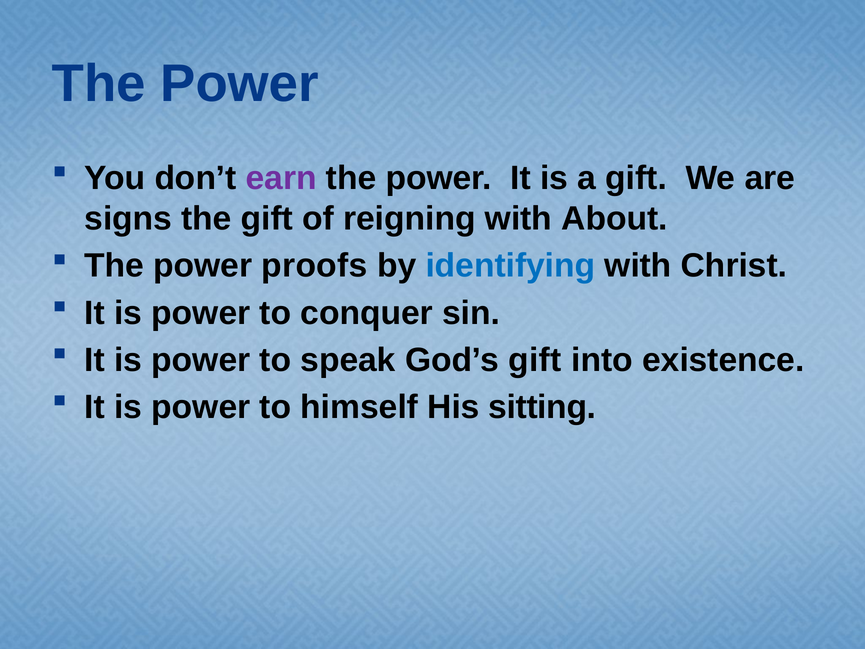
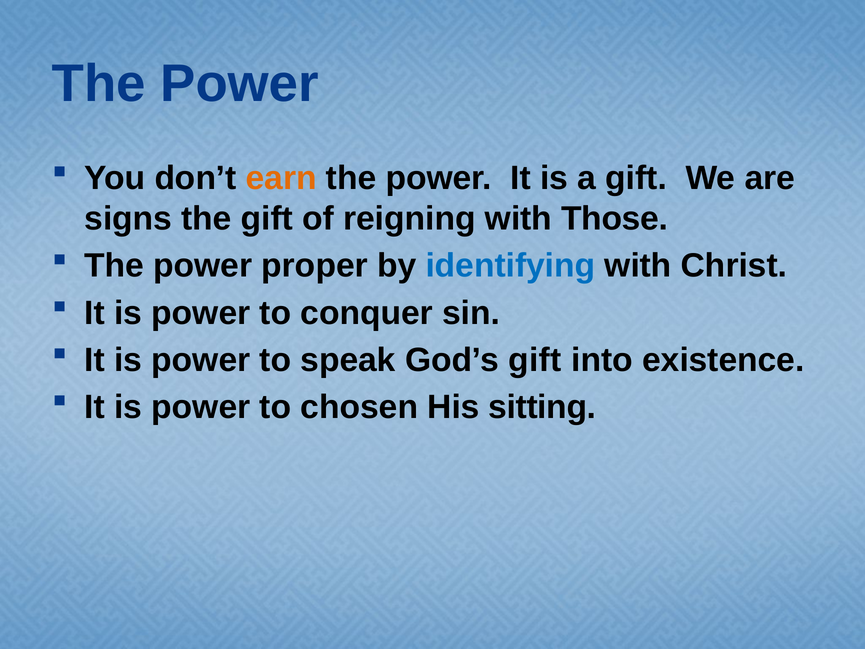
earn colour: purple -> orange (281, 178)
About: About -> Those (615, 219)
proofs: proofs -> proper (315, 266)
himself: himself -> chosen (359, 407)
